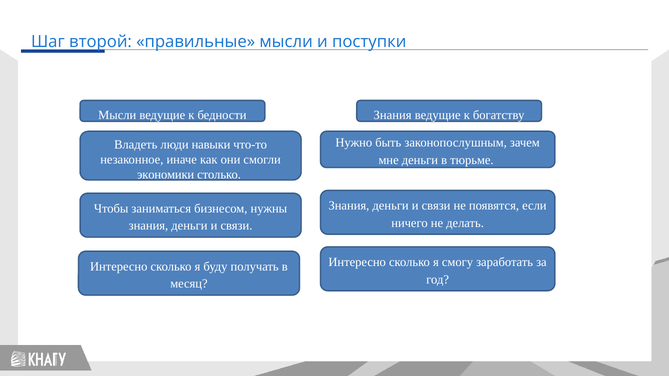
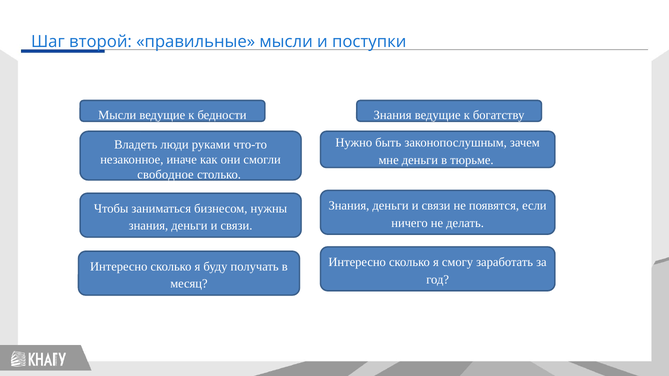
навыки: навыки -> руками (211, 145)
экономики: экономики -> свободное (166, 175)
